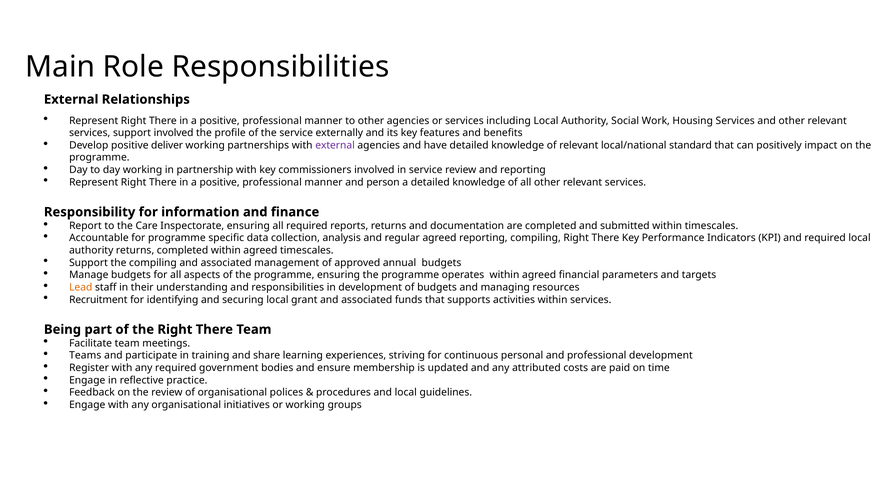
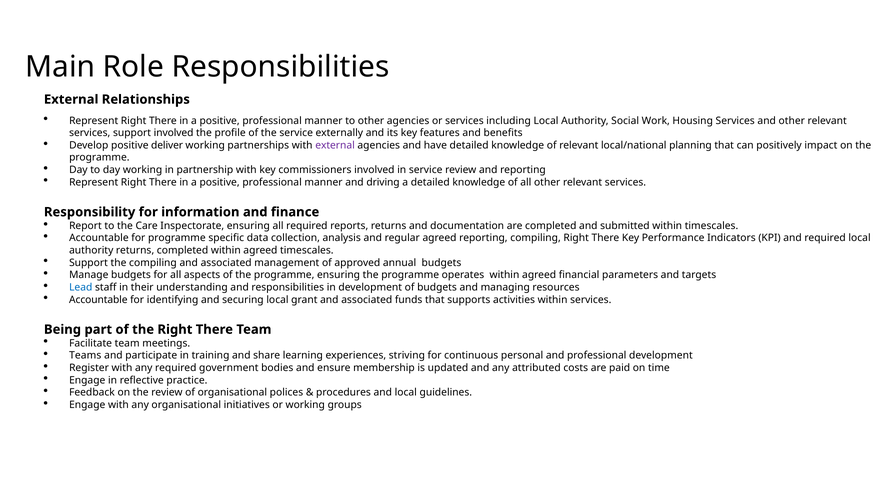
standard: standard -> planning (690, 145)
person: person -> driving (383, 182)
Lead colour: orange -> blue (81, 288)
Recruitment: Recruitment -> Accountable (98, 300)
